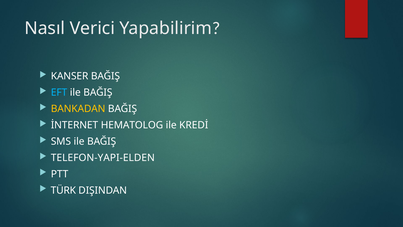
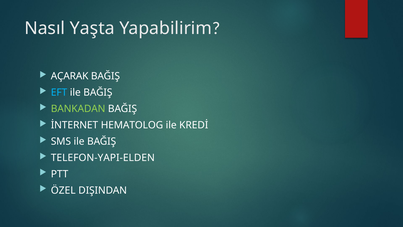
Verici: Verici -> Yaşta (92, 28)
KANSER: KANSER -> AÇARAK (70, 76)
BANKADAN colour: yellow -> light green (78, 109)
TÜRK: TÜRK -> ÖZEL (63, 190)
